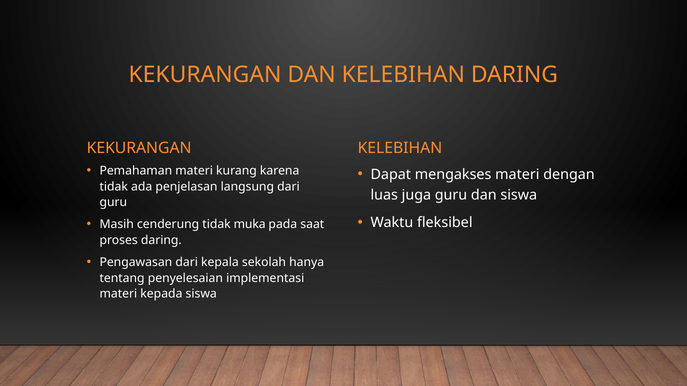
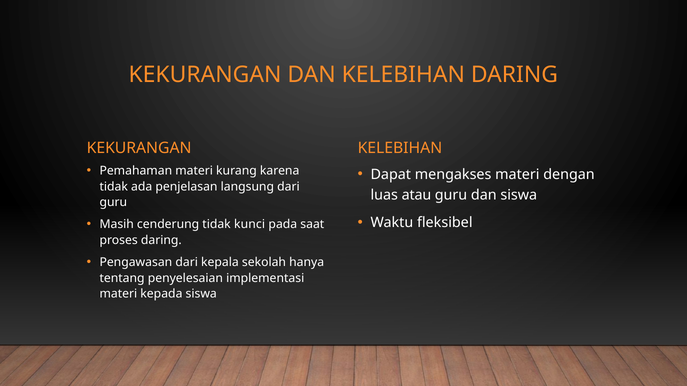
juga: juga -> atau (416, 195)
muka: muka -> kunci (250, 225)
